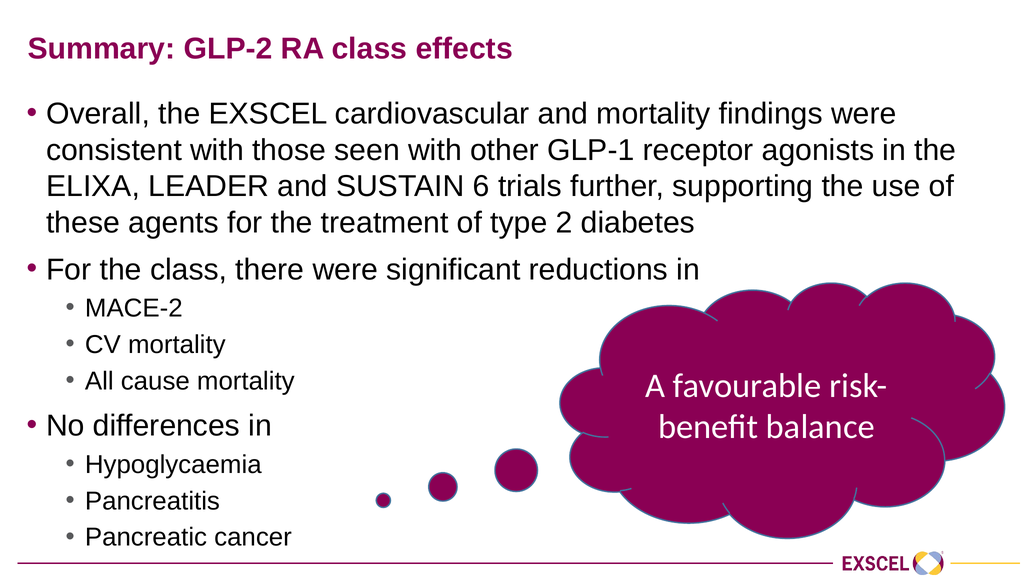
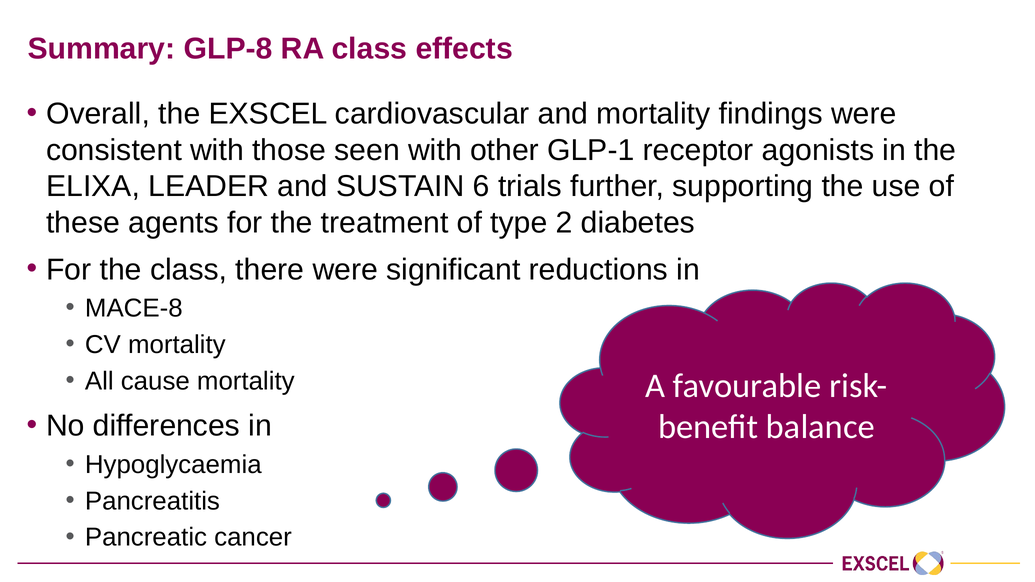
GLP-2: GLP-2 -> GLP-8 (228, 49)
MACE-2: MACE-2 -> MACE-8 (134, 308)
